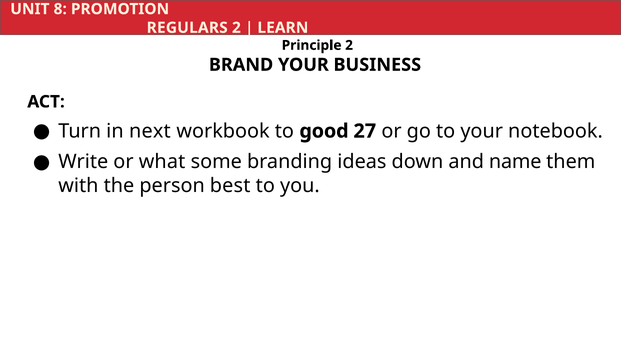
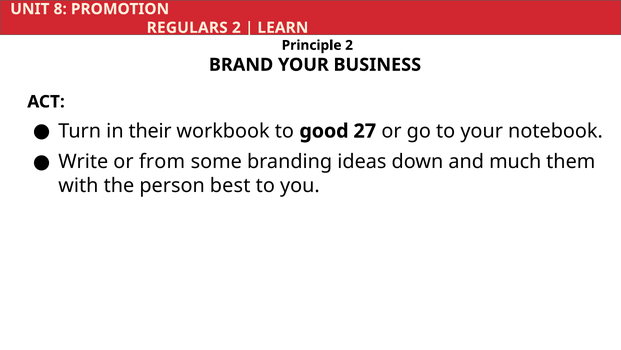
next: next -> their (150, 131)
what: what -> from (162, 162)
name: name -> much (515, 162)
